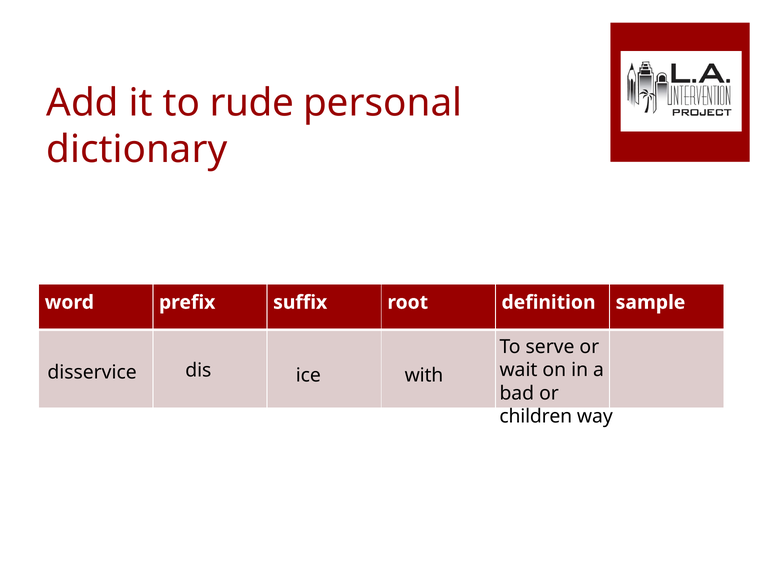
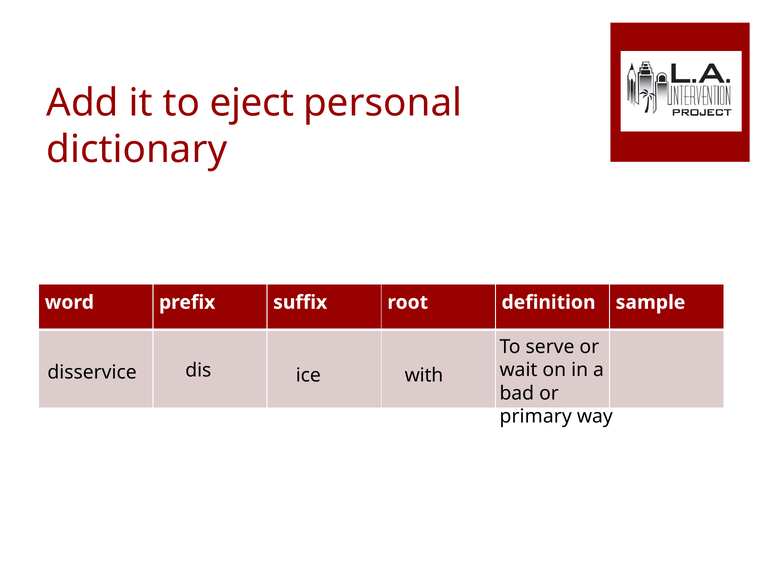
rude: rude -> eject (252, 103)
children: children -> primary (536, 417)
